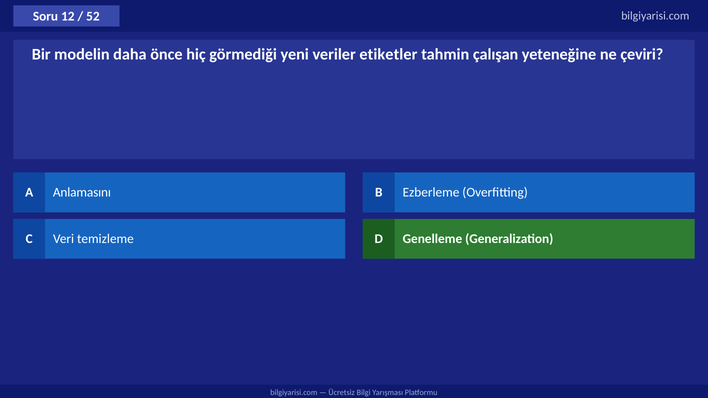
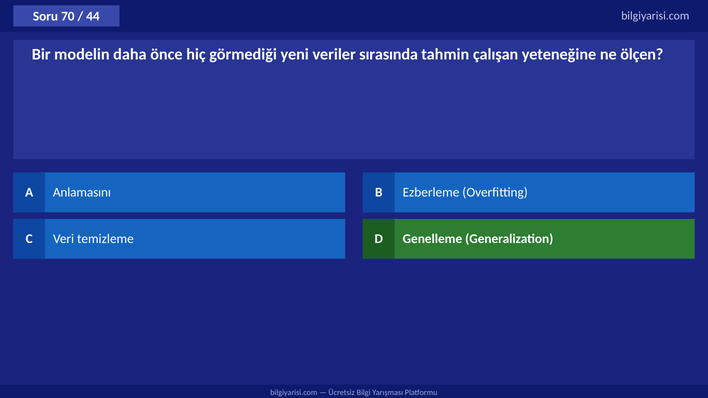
12: 12 -> 70 (68, 16)
52: 52 -> 44 (93, 16)
etiketler: etiketler -> sırasında (389, 54)
çeviri: çeviri -> ölçen (642, 54)
